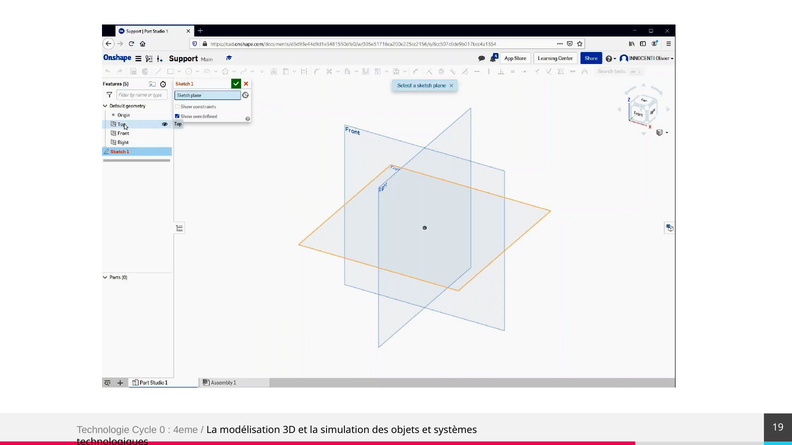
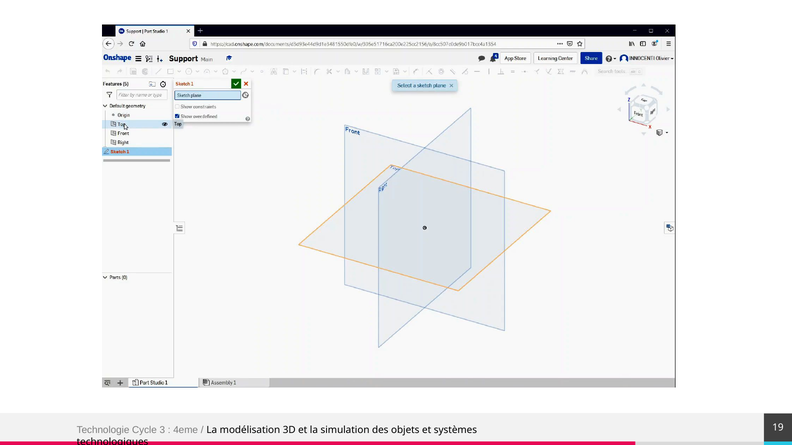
0: 0 -> 3 (162, 431)
